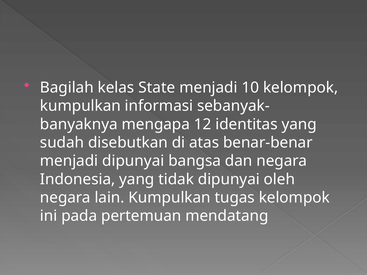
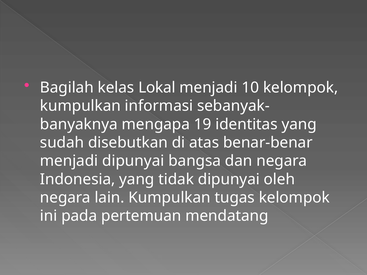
State: State -> Lokal (157, 88)
12: 12 -> 19 (203, 124)
